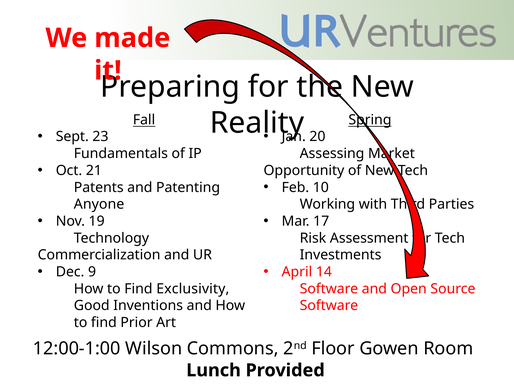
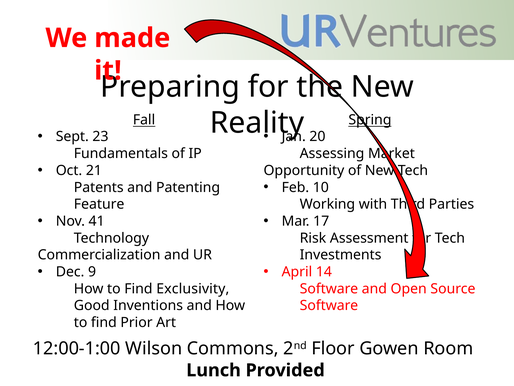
Anyone: Anyone -> Feature (99, 204)
19: 19 -> 41 (97, 221)
